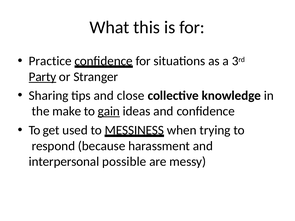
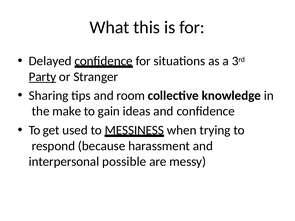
Practice: Practice -> Delayed (50, 61)
close: close -> room (131, 96)
gain underline: present -> none (109, 111)
